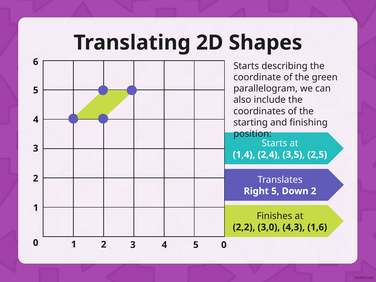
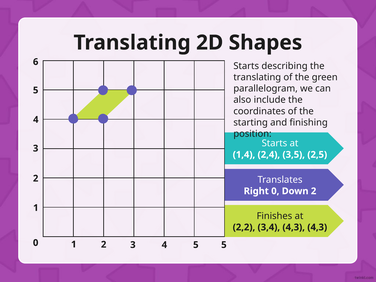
coordinate: coordinate -> translating (257, 77)
Right 5: 5 -> 0 (275, 191)
3,0: 3,0 -> 3,4 (269, 227)
4,3 1,6: 1,6 -> 4,3 (317, 227)
5 0: 0 -> 5 (224, 245)
